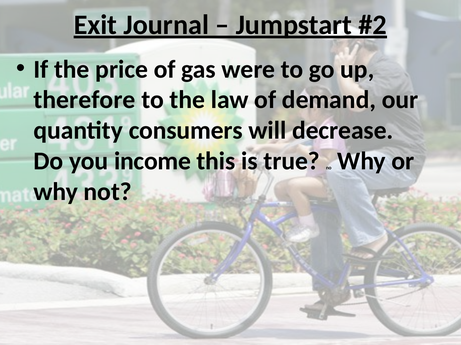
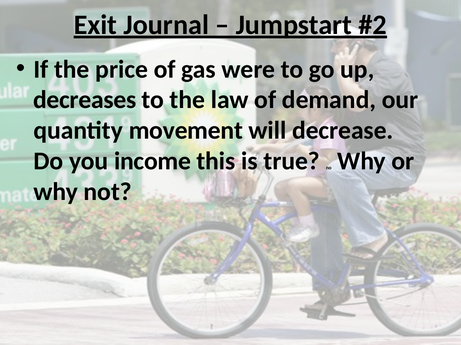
therefore: therefore -> decreases (85, 100)
consumers: consumers -> movement (186, 131)
